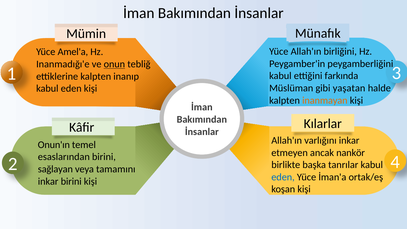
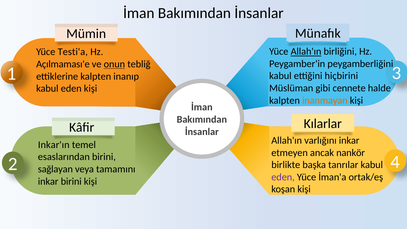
Allah'ın underline: none -> present (306, 52)
Amel'a: Amel'a -> Testi'a (73, 52)
Inanmadığı'e: Inanmadığı'e -> Açılmaması'e (63, 64)
farkında: farkında -> hiçbirini (341, 76)
yaşatan: yaşatan -> cennete (349, 88)
Onun'ın: Onun'ın -> Inkar'ın (54, 145)
eden colour: blue -> purple (283, 177)
